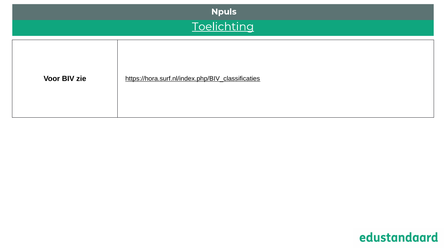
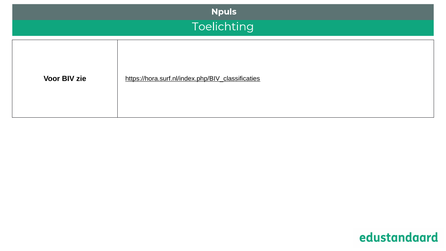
Toelichting underline: present -> none (223, 27)
